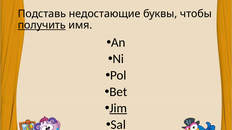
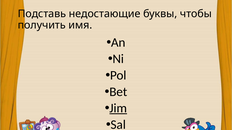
получить underline: present -> none (42, 25)
